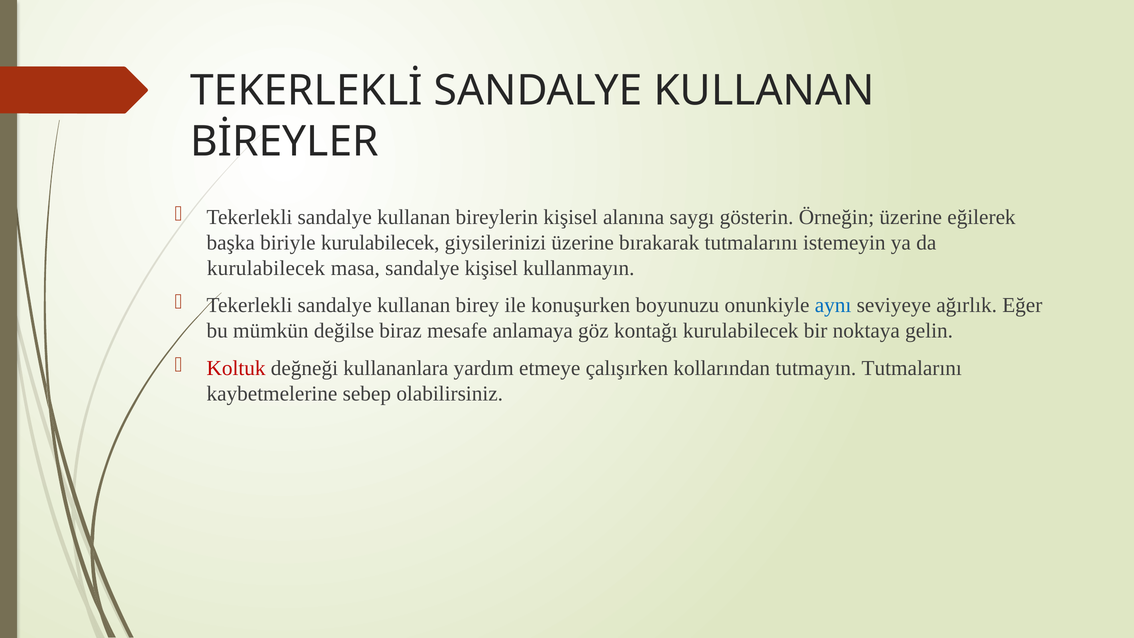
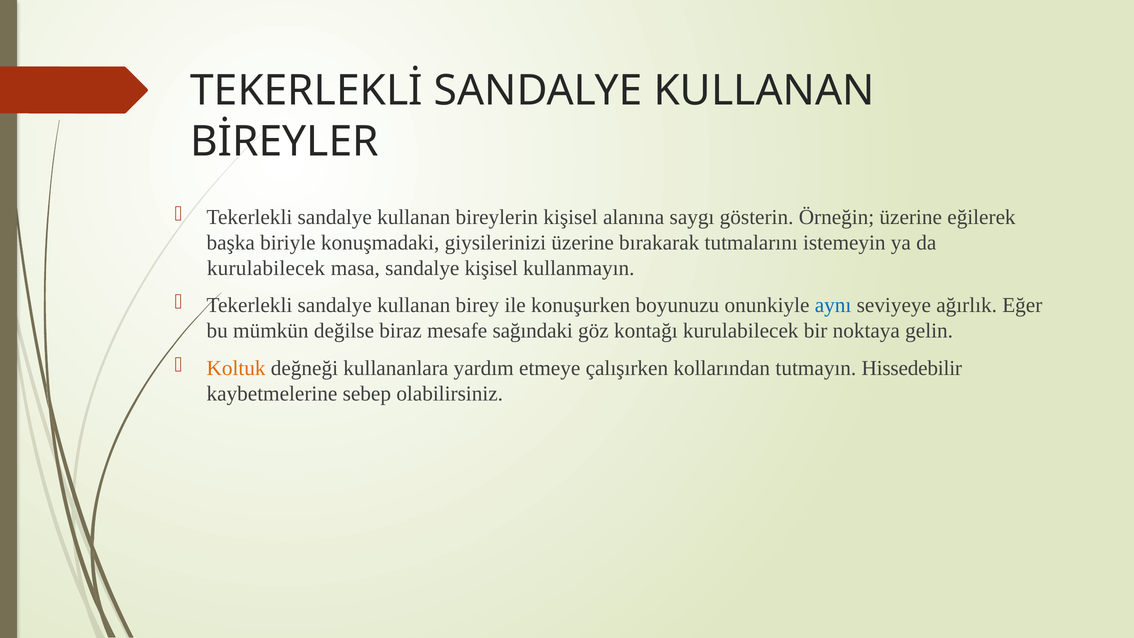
biriyle kurulabilecek: kurulabilecek -> konuşmadaki (380, 242)
anlamaya: anlamaya -> sağındaki (533, 331)
Koltuk colour: red -> orange (236, 368)
tutmayın Tutmalarını: Tutmalarını -> Hissedebilir (912, 368)
